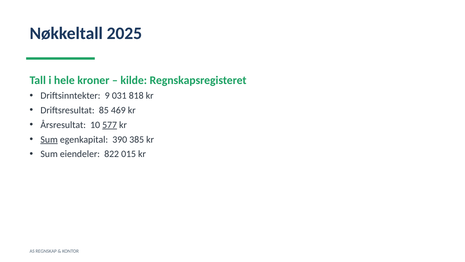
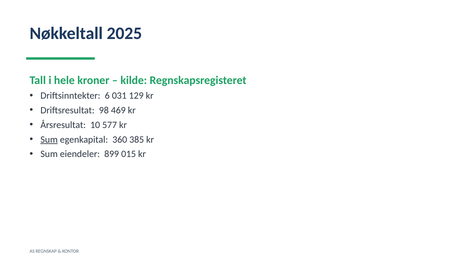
9: 9 -> 6 (107, 96)
818: 818 -> 129 (136, 96)
85: 85 -> 98 (104, 110)
577 underline: present -> none (110, 125)
390: 390 -> 360 (120, 139)
822: 822 -> 899 (112, 154)
